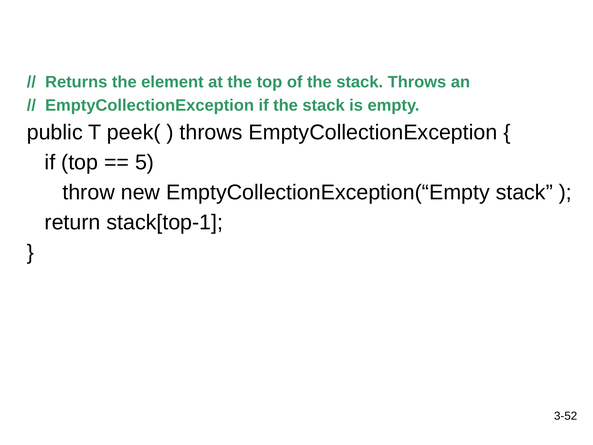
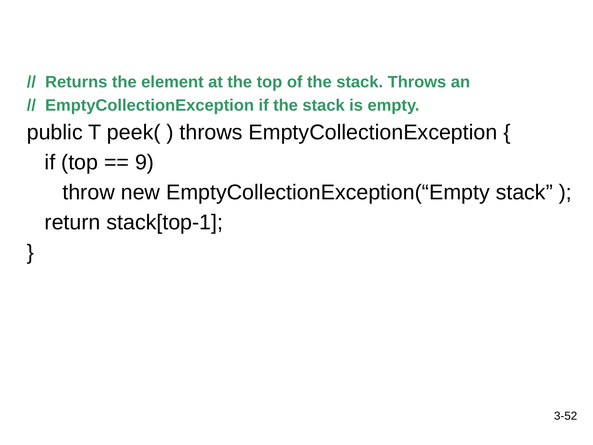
5: 5 -> 9 (145, 162)
